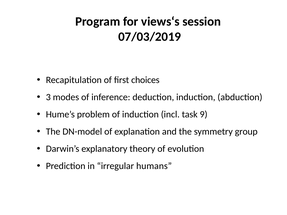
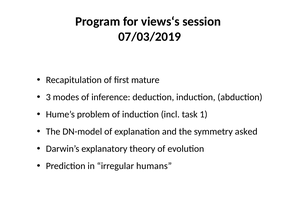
choices: choices -> mature (145, 80)
9: 9 -> 1 (204, 115)
group: group -> asked (246, 132)
